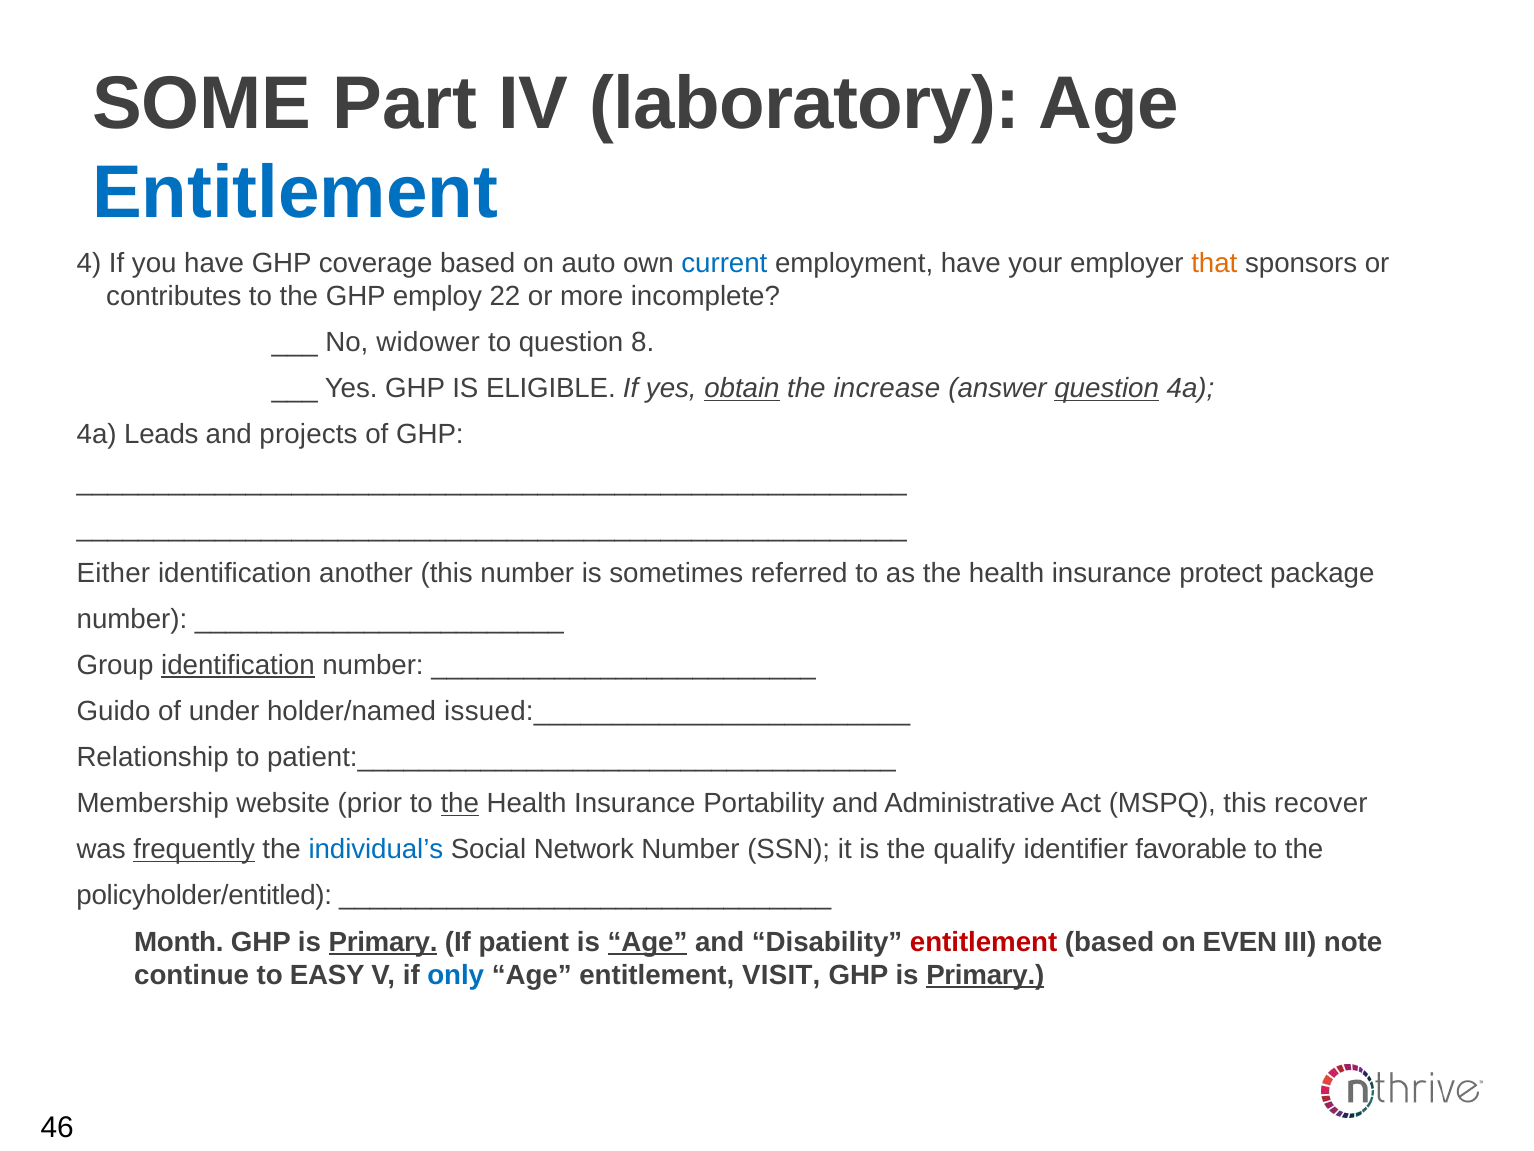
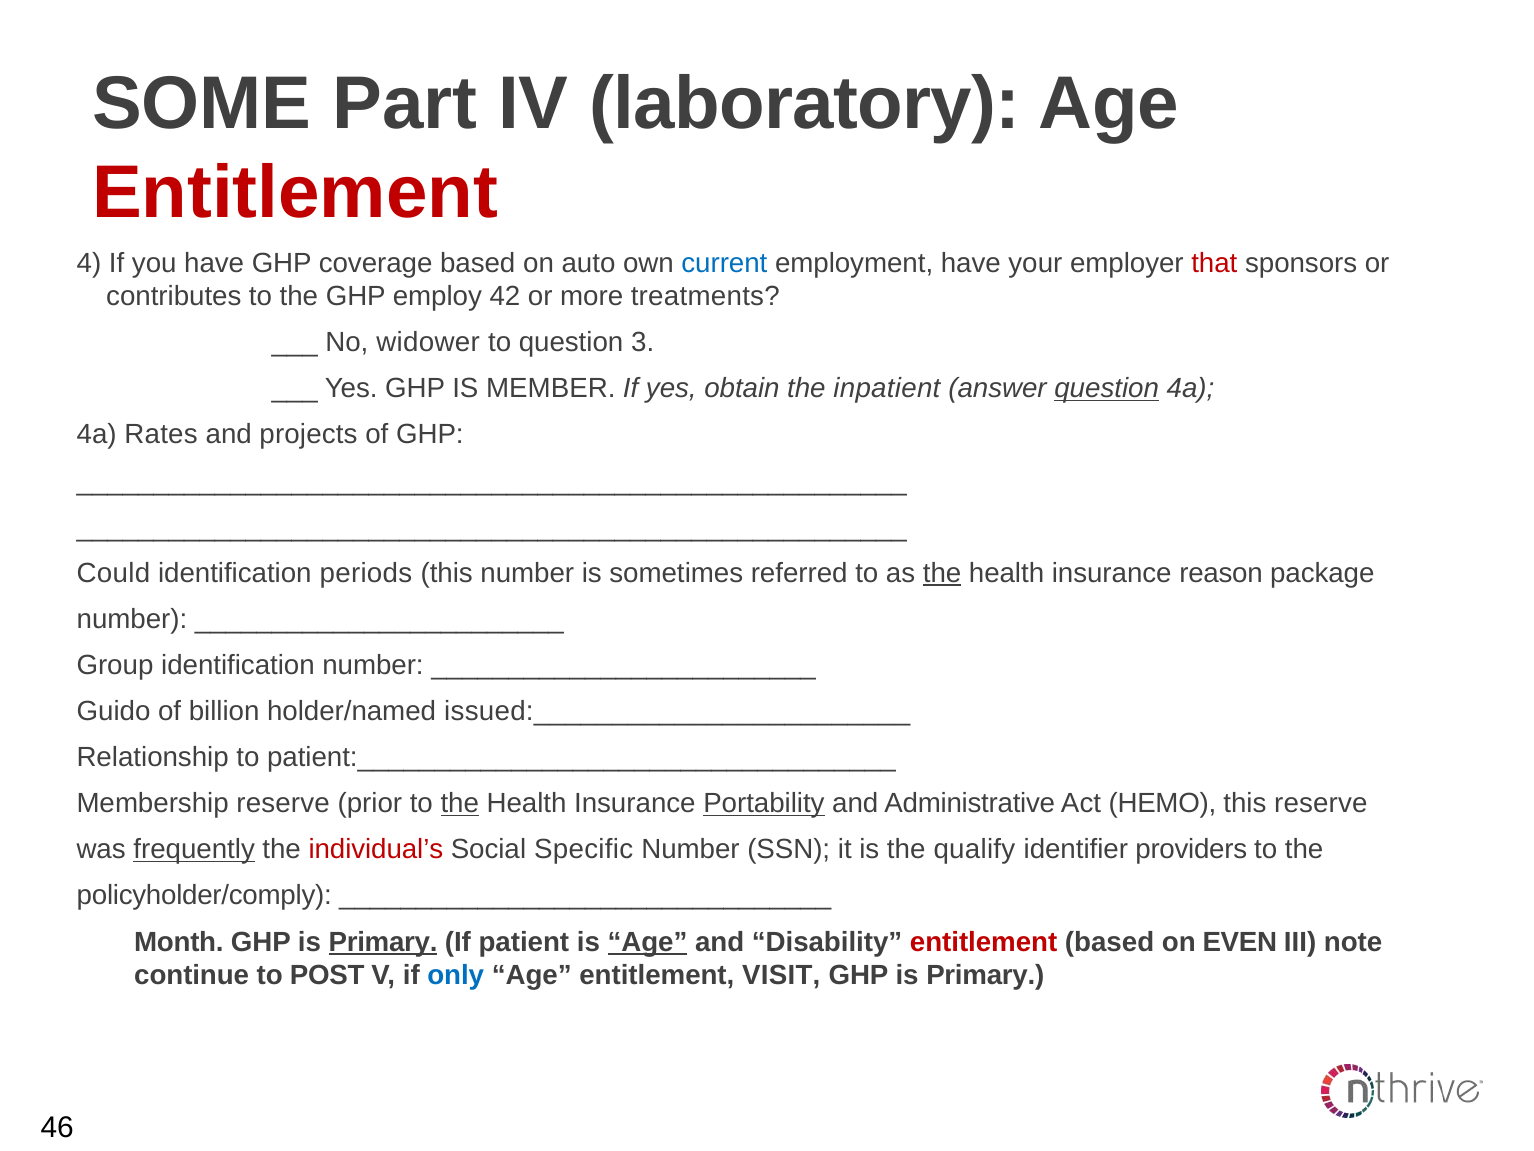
Entitlement colour: blue -> red (295, 193)
that colour: orange -> red (1214, 263)
22: 22 -> 42 (505, 296)
incomplete: incomplete -> treatments (705, 296)
8: 8 -> 3 (643, 342)
ELIGIBLE: ELIGIBLE -> MEMBER (551, 389)
obtain underline: present -> none (742, 389)
increase: increase -> inpatient (887, 389)
Leads: Leads -> Rates (161, 435)
Either: Either -> Could (113, 573)
another: another -> periods (366, 573)
the underline: none -> present (942, 573)
protect: protect -> reason (1221, 573)
identification underline: present -> none (238, 665)
under: under -> billion (224, 711)
Membership website: website -> reserve (283, 803)
Portability underline: none -> present (764, 803)
MSPQ: MSPQ -> HEMO (1162, 803)
this recover: recover -> reserve (1321, 803)
individual’s colour: blue -> red (376, 849)
Network: Network -> Specific (584, 849)
favorable: favorable -> providers (1191, 849)
policyholder/entitled: policyholder/entitled -> policyholder/comply (204, 895)
EASY: EASY -> POST (327, 975)
Primary underline: present -> none (985, 975)
